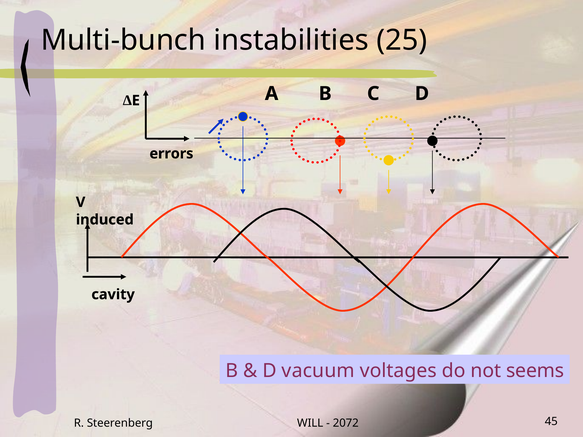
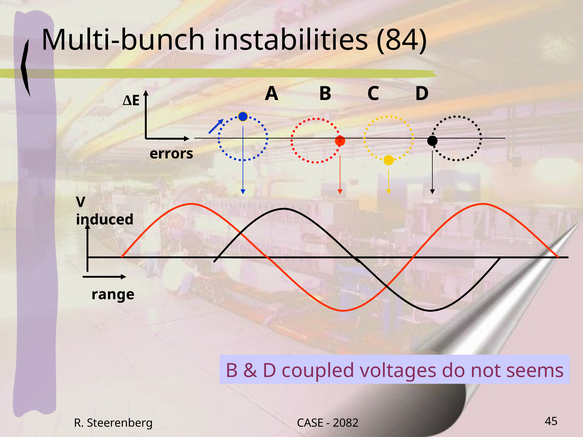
25: 25 -> 84 (402, 40)
cavity: cavity -> range (113, 295)
vacuum: vacuum -> coupled (318, 371)
WILL: WILL -> CASE (310, 423)
2072: 2072 -> 2082 (346, 423)
